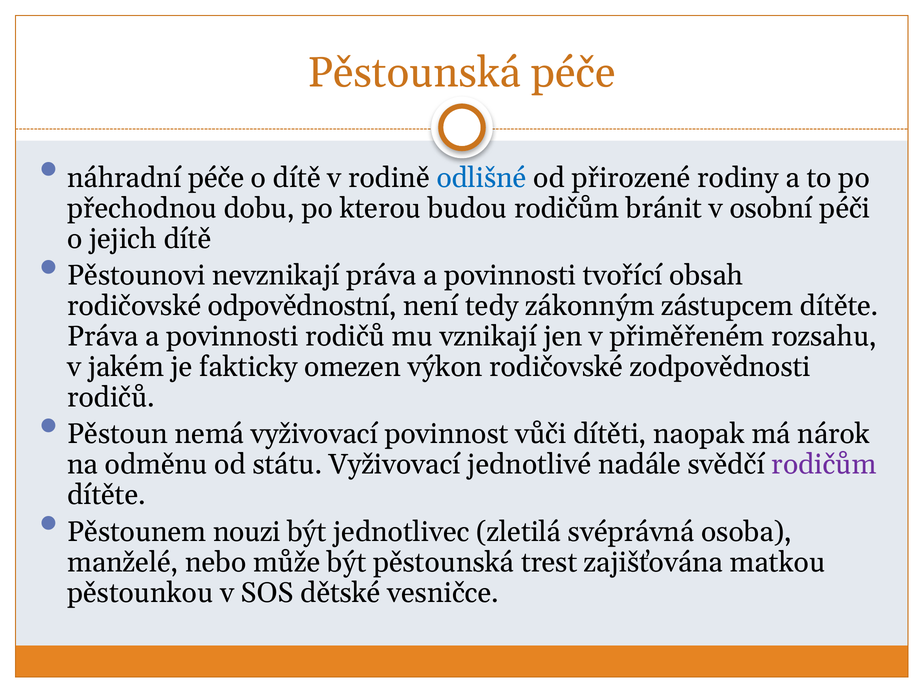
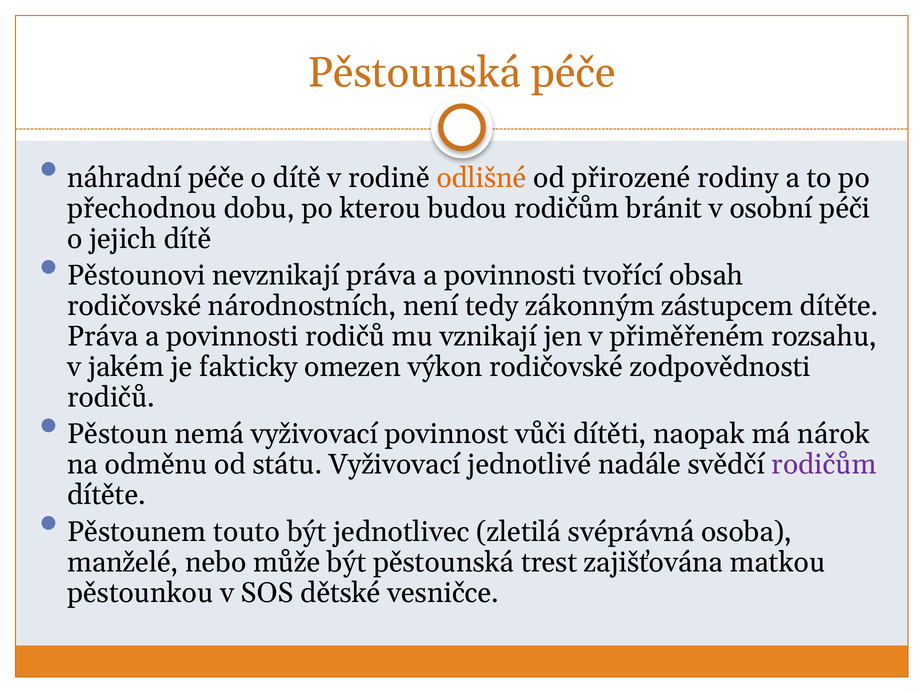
odlišné colour: blue -> orange (482, 178)
odpovědnostní: odpovědnostní -> národnostních (302, 306)
nouzi: nouzi -> touto (247, 532)
